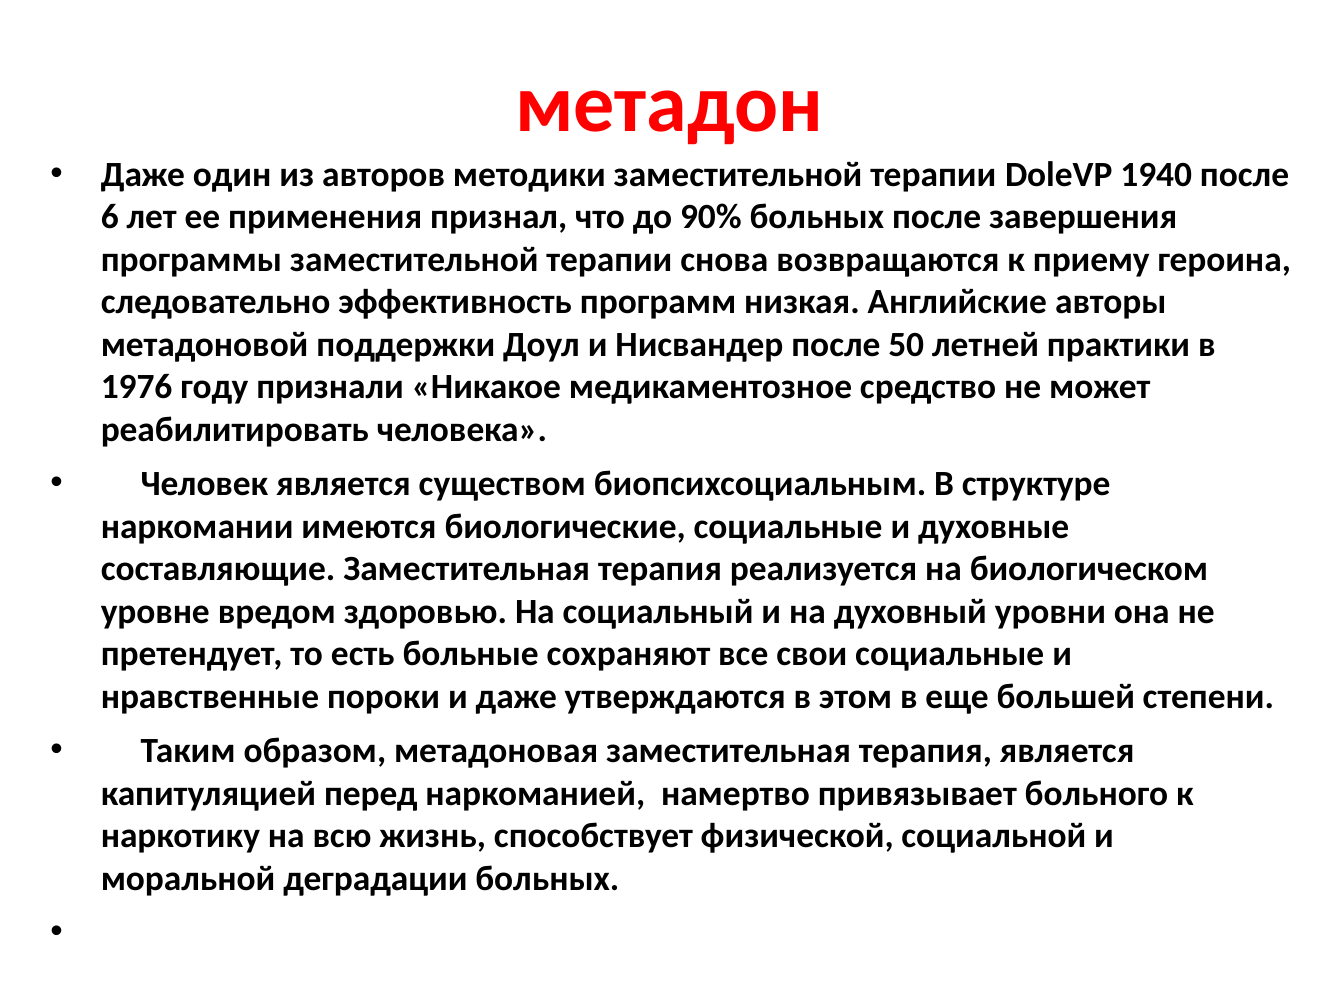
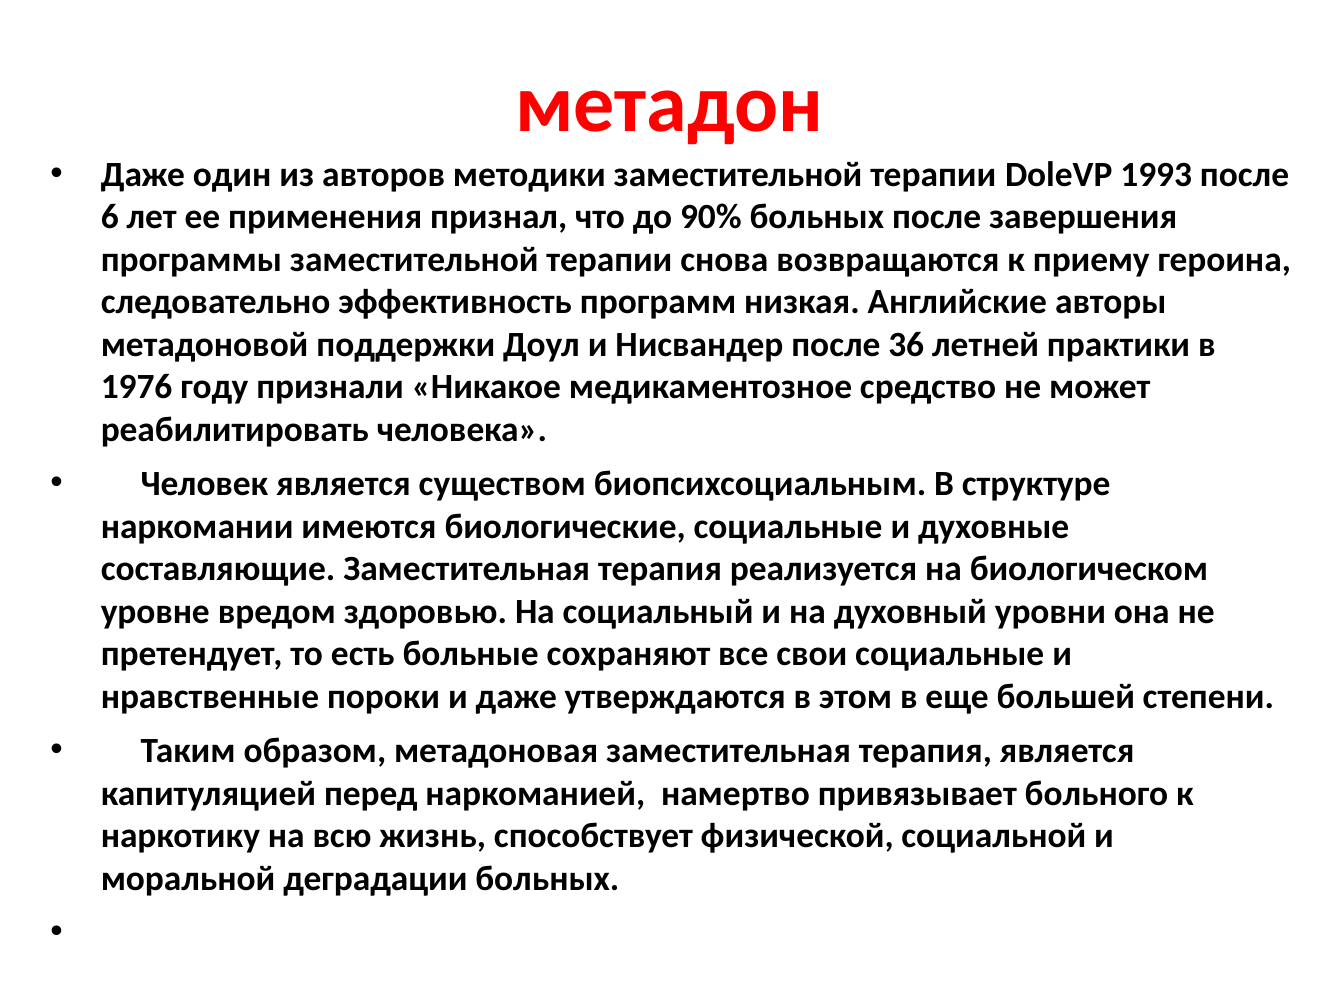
1940: 1940 -> 1993 (1156, 174)
50: 50 -> 36 (906, 345)
